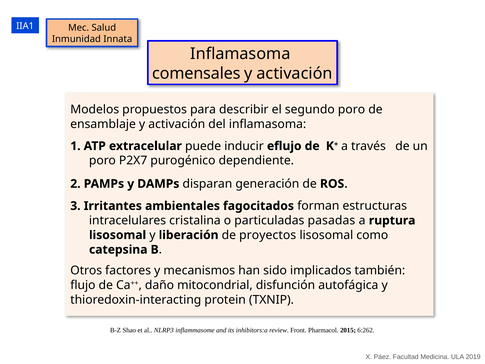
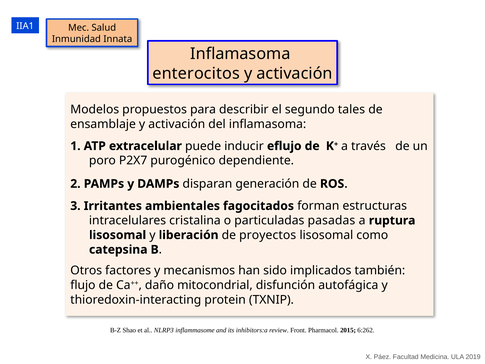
comensales: comensales -> enterocitos (196, 73)
segundo poro: poro -> tales (351, 110)
